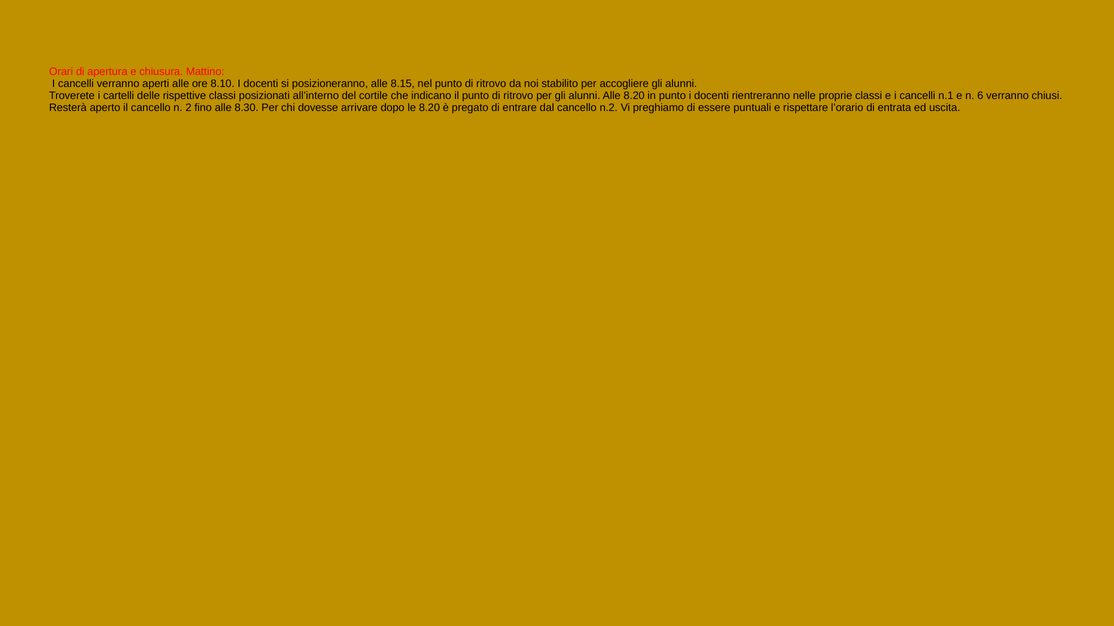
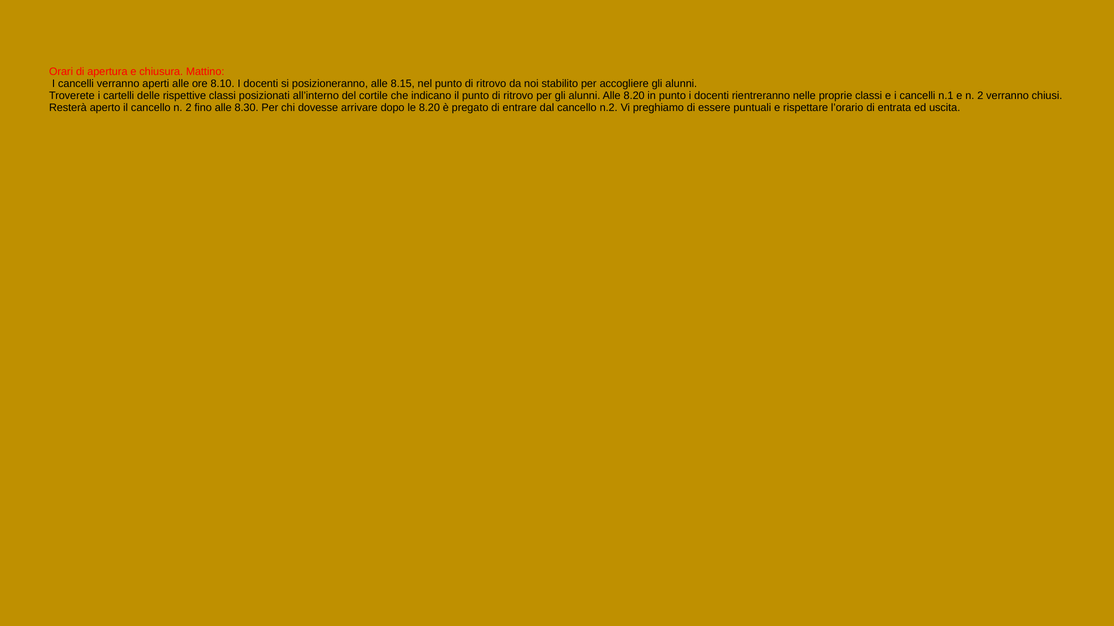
e n 6: 6 -> 2 (980, 96)
